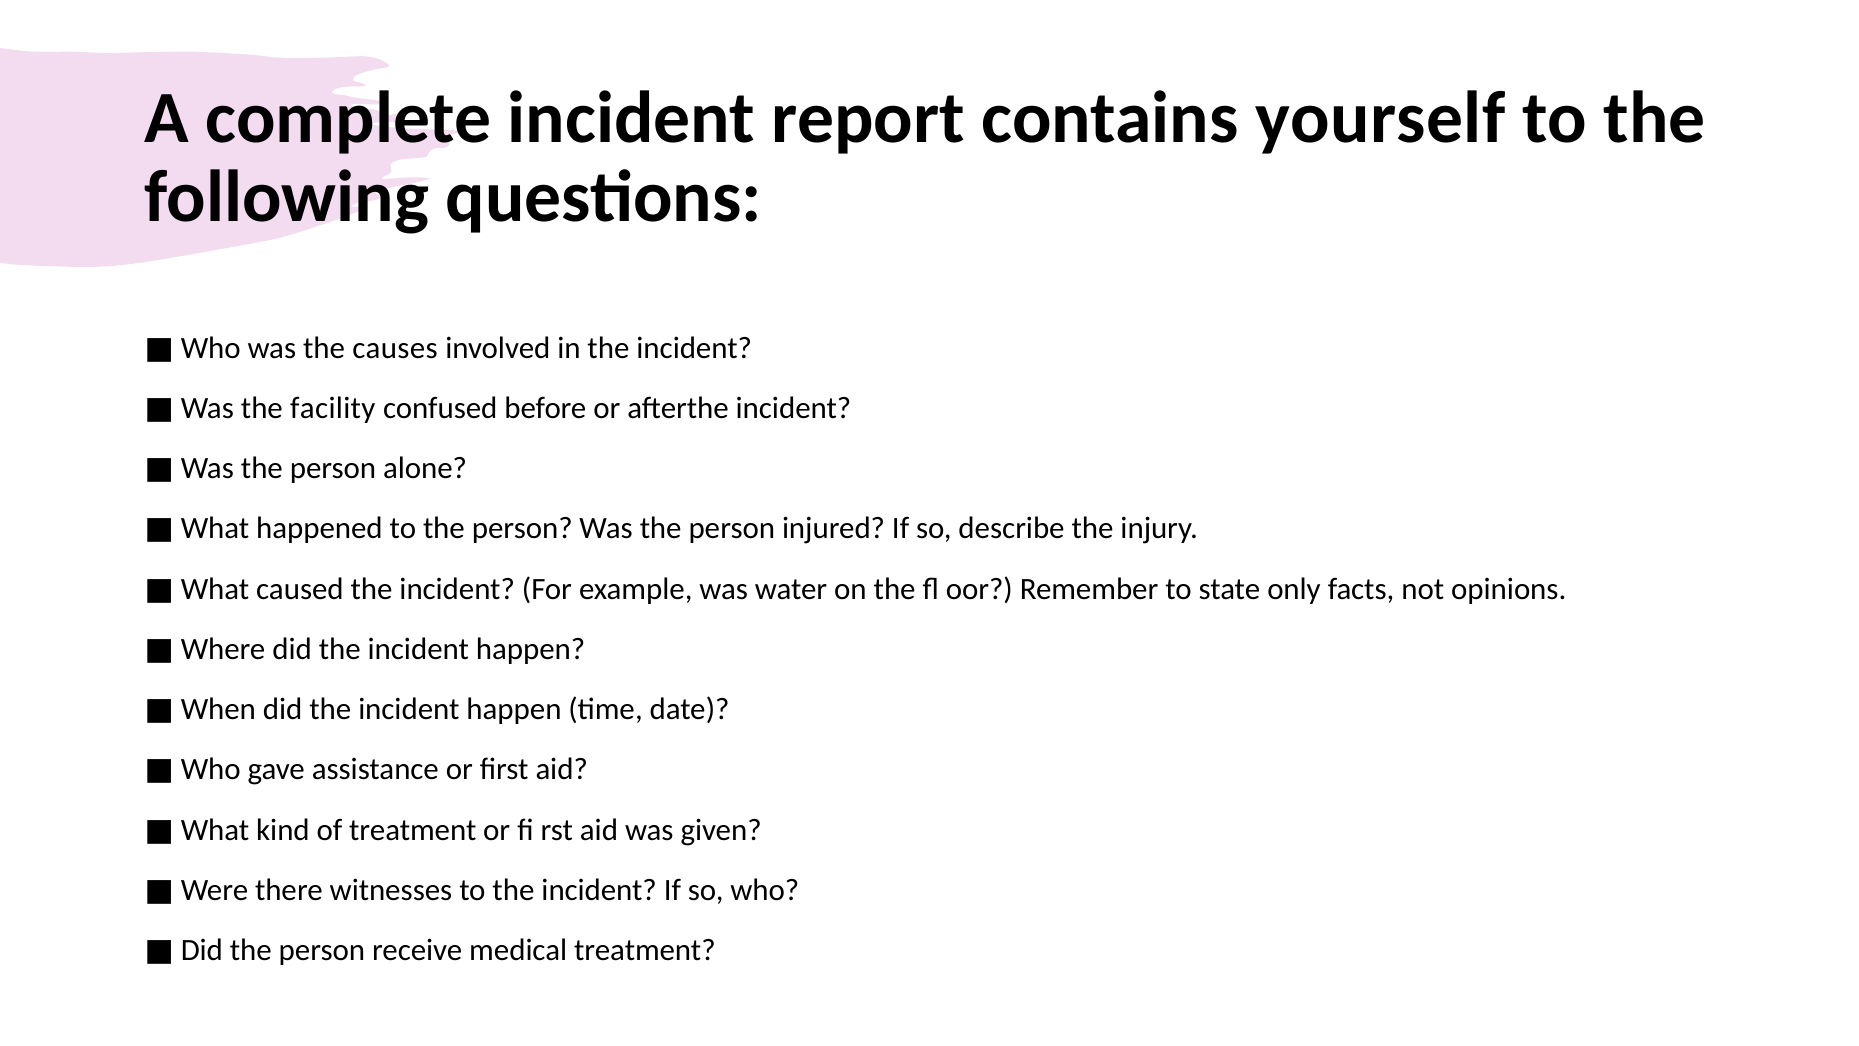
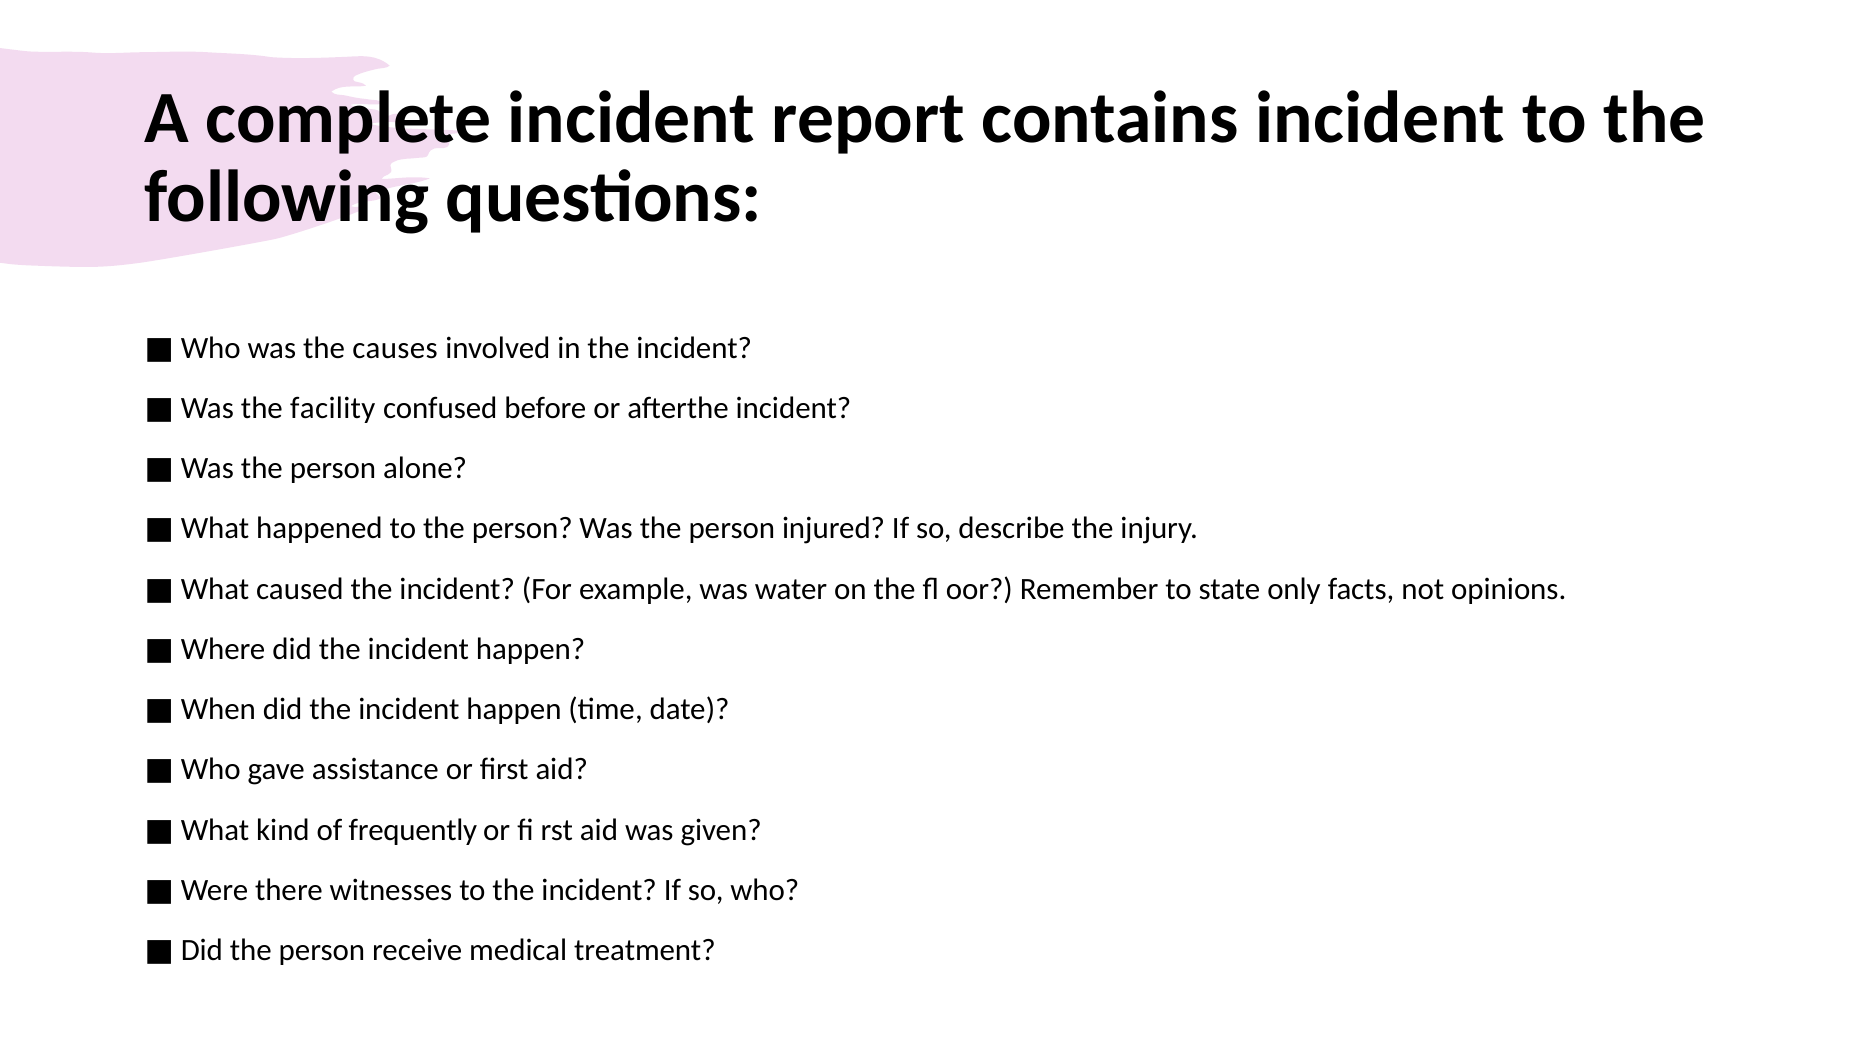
contains yourself: yourself -> incident (1380, 118)
of treatment: treatment -> frequently (413, 830)
